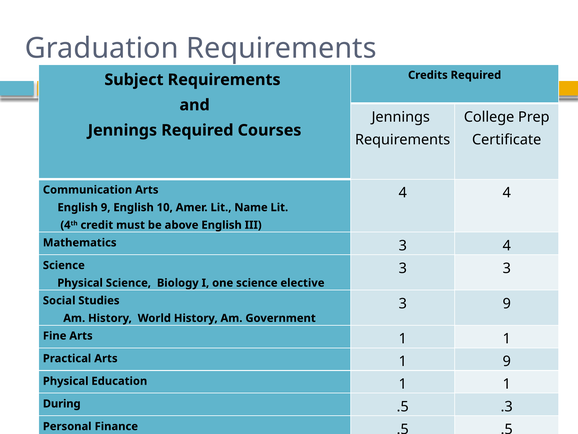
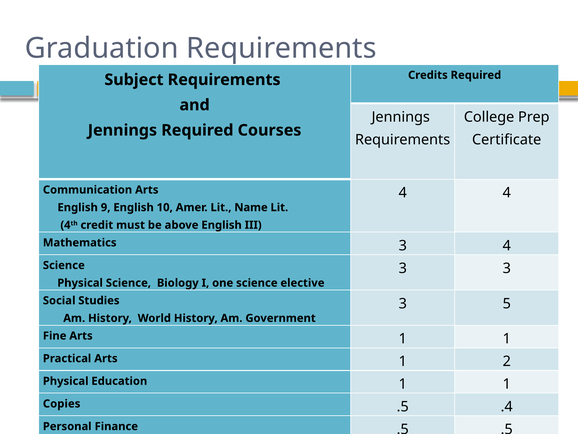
3 9: 9 -> 5 (507, 303)
1 9: 9 -> 2 (507, 361)
During: During -> Copies (62, 403)
.3: .3 -> .4 (507, 406)
